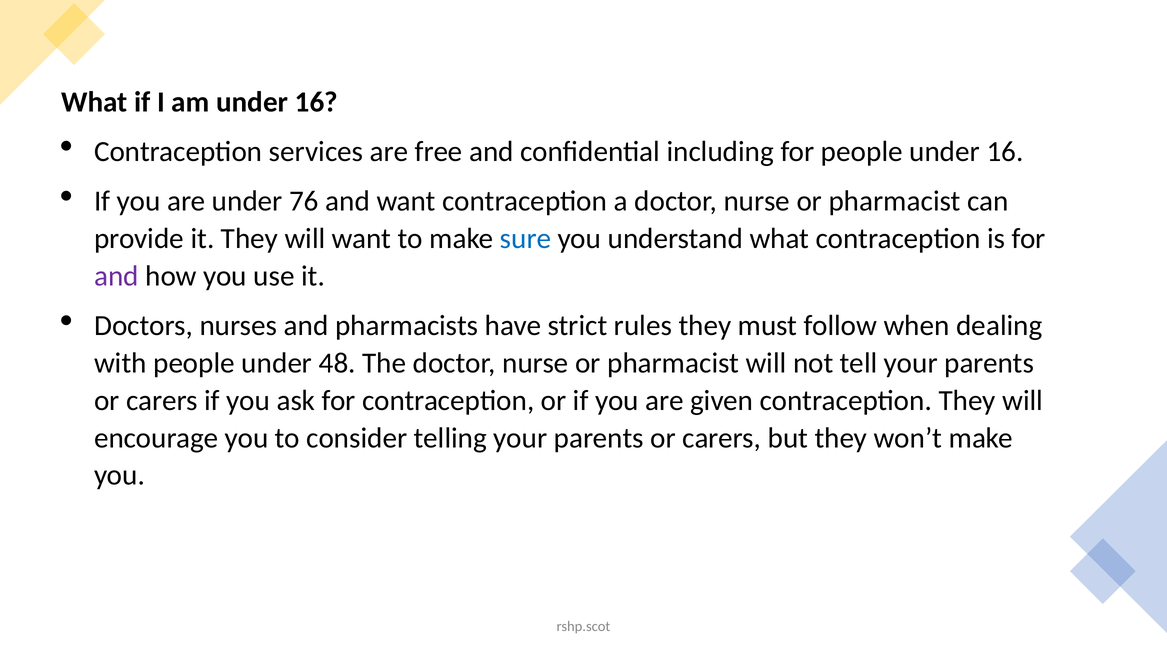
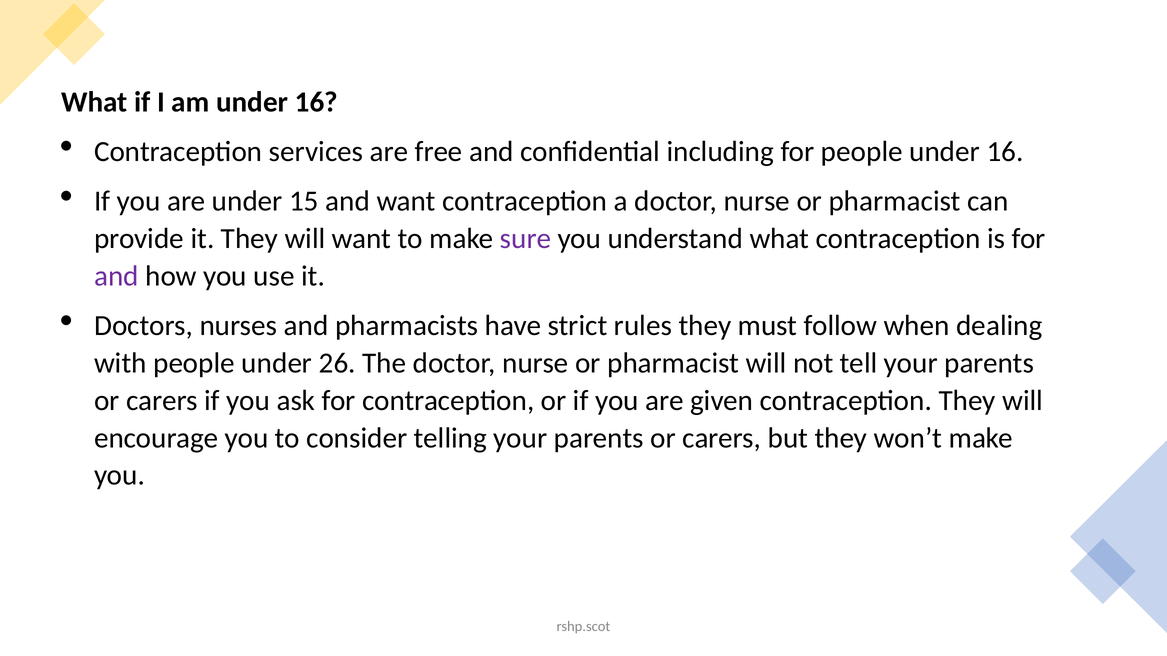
76: 76 -> 15 (304, 201)
sure colour: blue -> purple (526, 239)
48: 48 -> 26 (337, 363)
